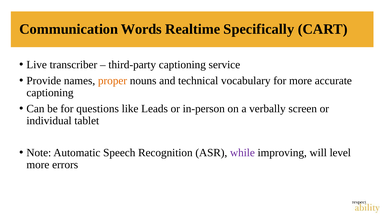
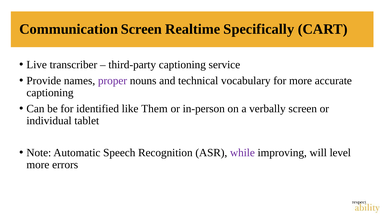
Communication Words: Words -> Screen (141, 29)
proper colour: orange -> purple (113, 81)
questions: questions -> identified (98, 109)
Leads: Leads -> Them (154, 109)
